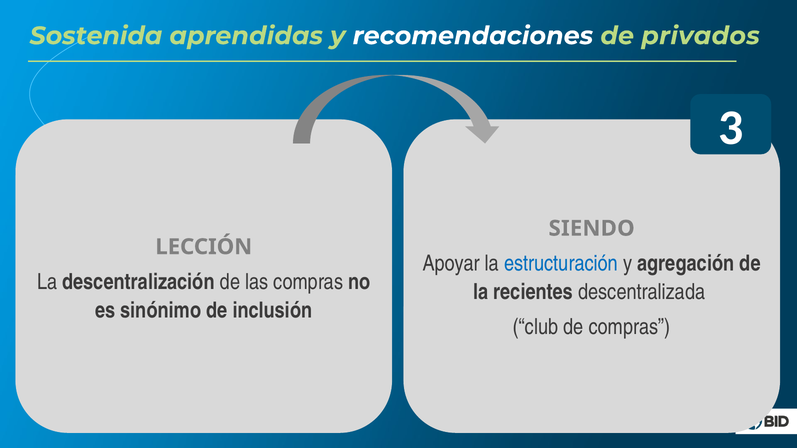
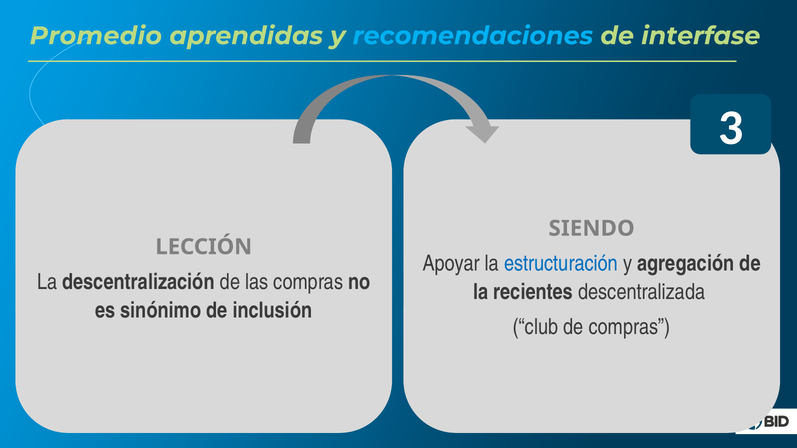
Sostenida: Sostenida -> Promedio (96, 36)
recomendaciones colour: white -> light blue (473, 36)
privados: privados -> interfase (701, 36)
